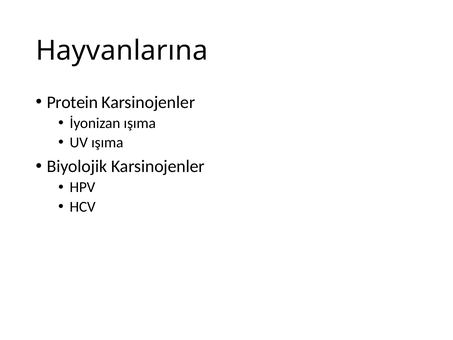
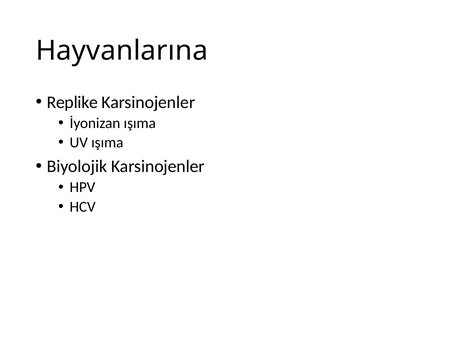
Protein: Protein -> Replike (72, 102)
